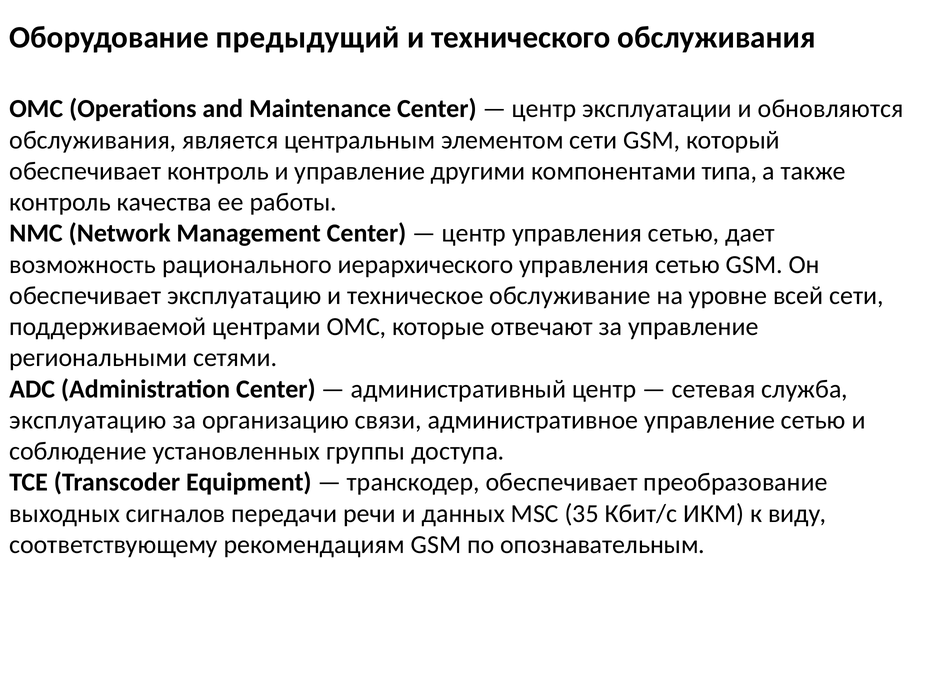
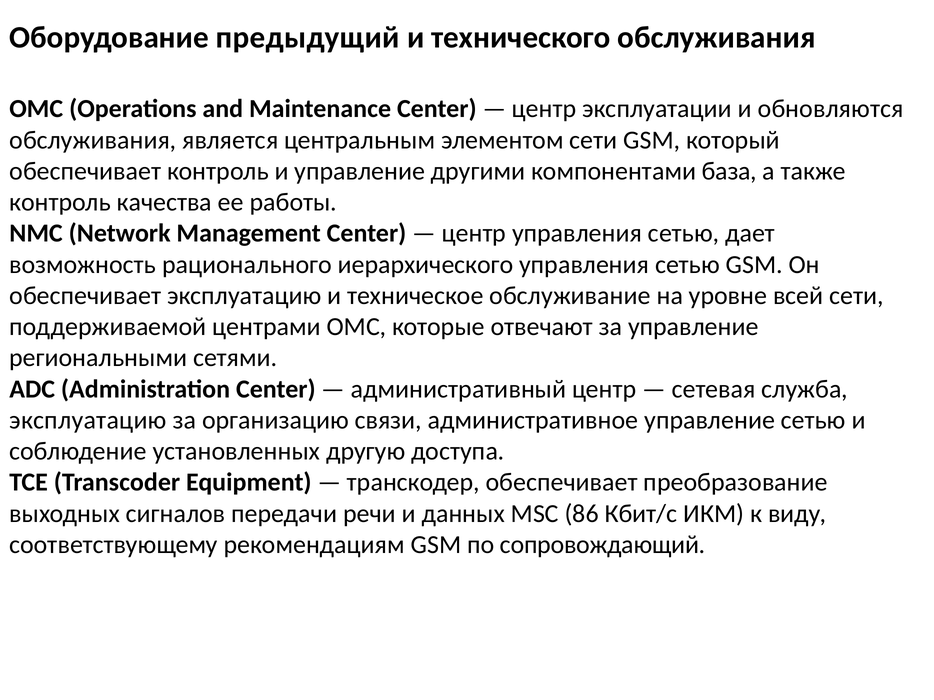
типа: типа -> база (729, 171)
группы: группы -> другую (366, 452)
35: 35 -> 86 (582, 514)
опознавательным: опознавательным -> сопровождающий (603, 545)
